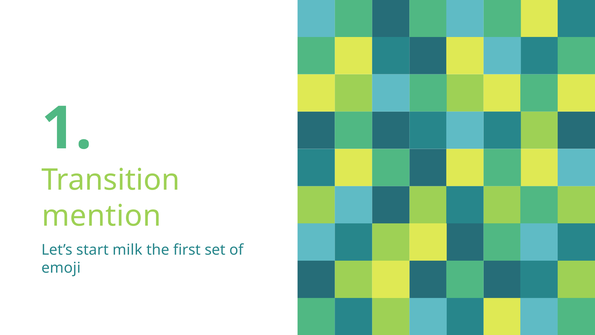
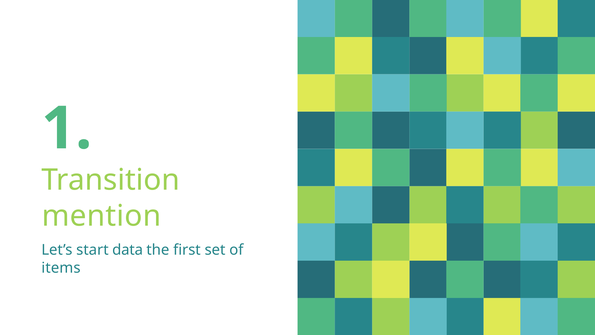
milk: milk -> data (128, 250)
emoji: emoji -> items (61, 268)
